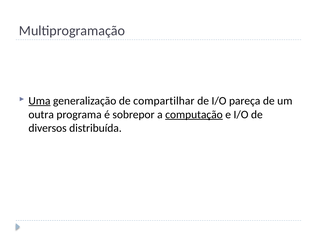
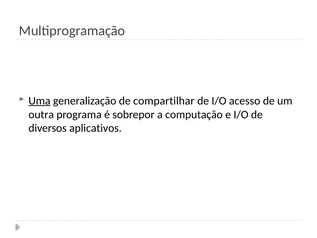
pareça: pareça -> acesso (245, 101)
computação underline: present -> none (194, 114)
distribuída: distribuída -> aplicativos (95, 128)
